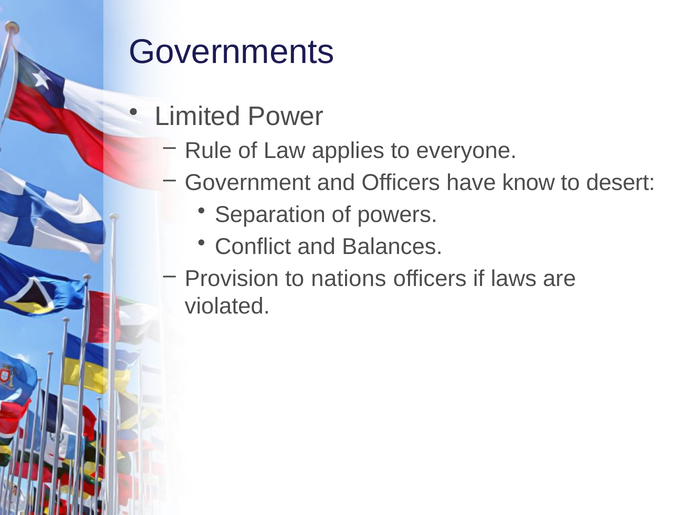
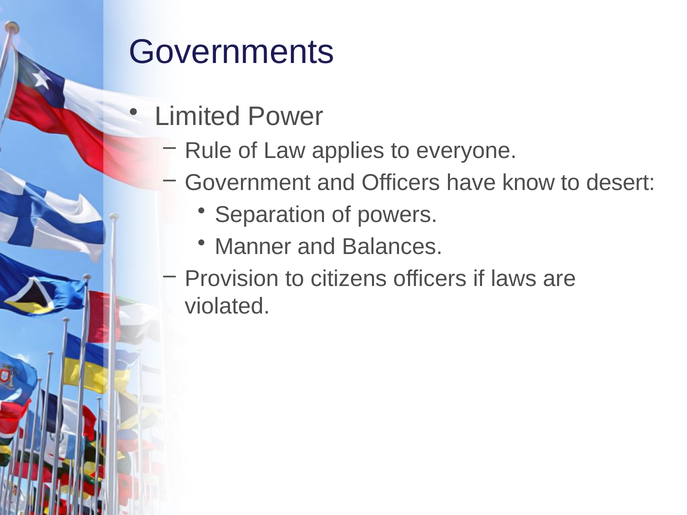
Conflict: Conflict -> Manner (253, 247)
nations: nations -> citizens (349, 279)
